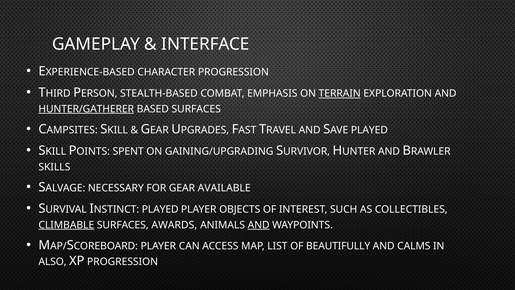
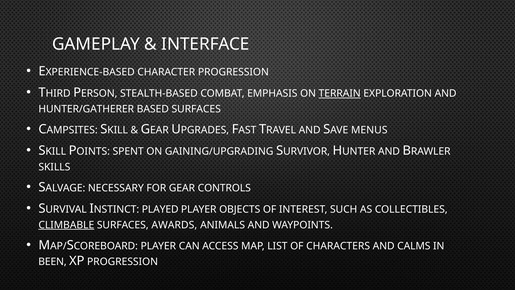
HUNTER/GATHERER underline: present -> none (86, 109)
PLAYED: PLAYED -> MENUS (369, 130)
AVAILABLE: AVAILABLE -> CONTROLS (224, 188)
AND underline: present -> none (259, 225)
BEAUTIFULLY: BEAUTIFULLY -> CHARACTERS (338, 246)
ALSO: ALSO -> BEEN (52, 261)
